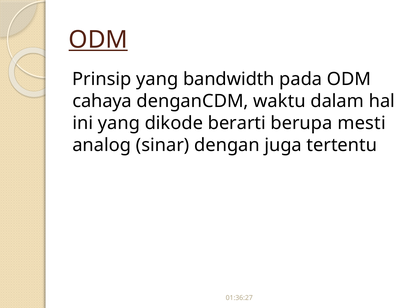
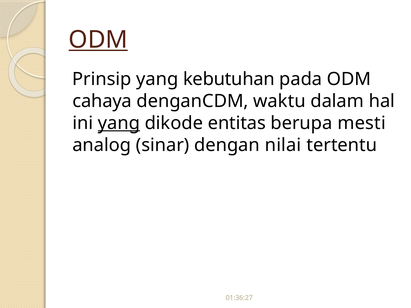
bandwidth: bandwidth -> kebutuhan (229, 79)
yang underline: none -> present (119, 123)
berarti: berarti -> entitas (237, 123)
juga: juga -> nilai (283, 145)
